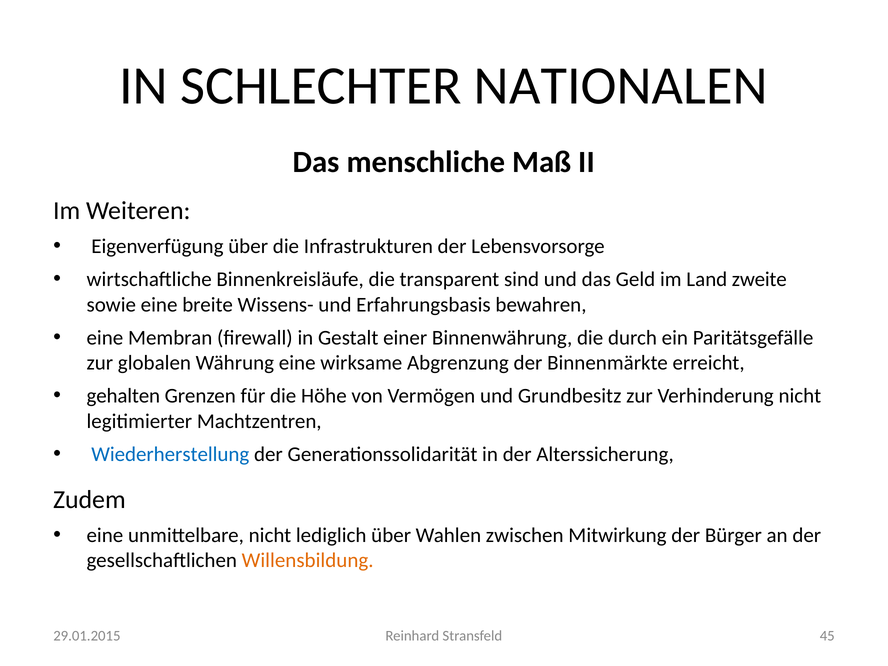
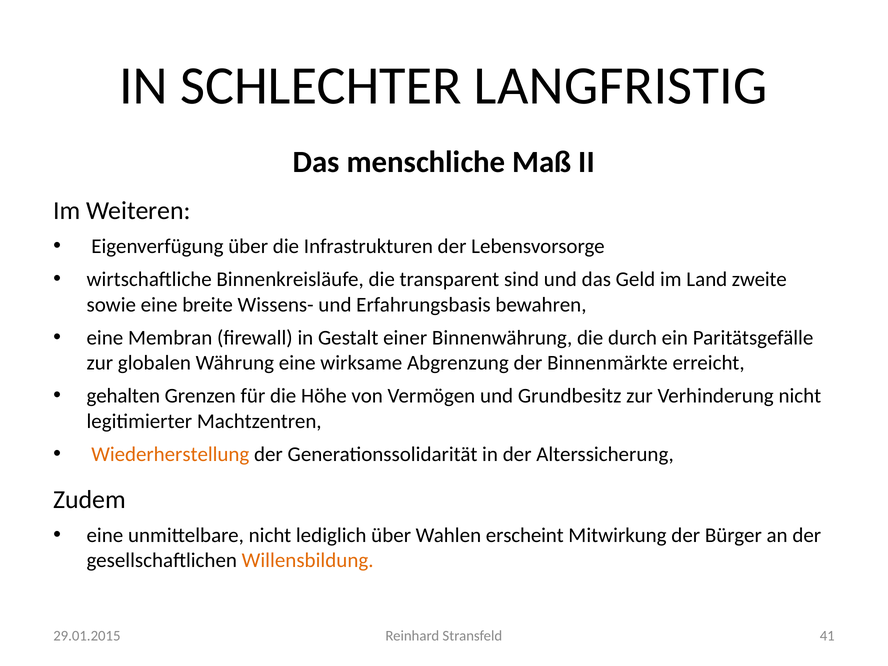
NATIONALEN: NATIONALEN -> LANGFRISTIG (621, 86)
Wiederherstellung colour: blue -> orange (170, 454)
zwischen: zwischen -> erscheint (525, 535)
45: 45 -> 41 (827, 636)
